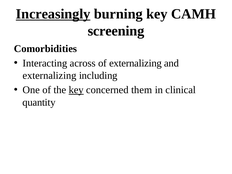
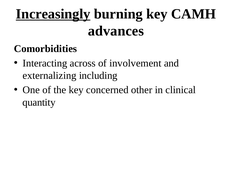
screening: screening -> advances (116, 31)
of externalizing: externalizing -> involvement (135, 63)
key underline: present -> none (76, 90)
them: them -> other (142, 90)
